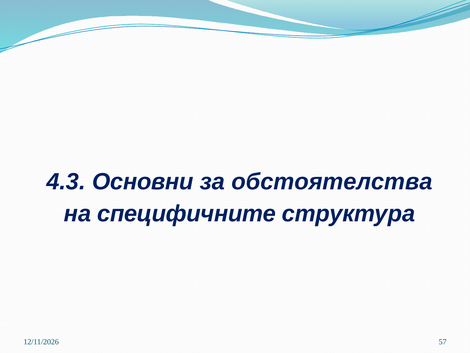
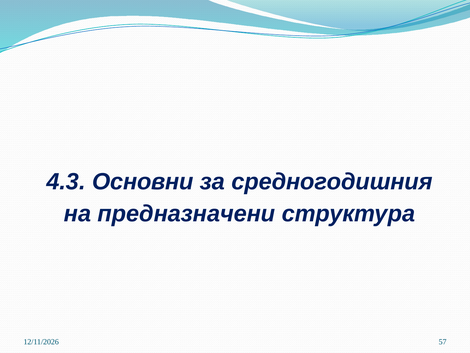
обстоятелства: обстоятелства -> средногодишния (332, 181)
специфичните: специфичните -> предназначени (186, 214)
